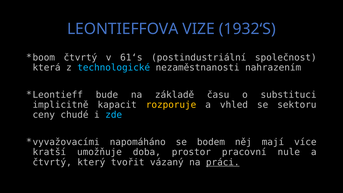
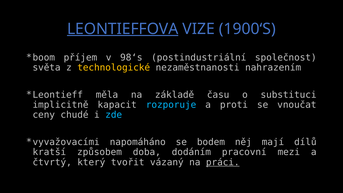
LEONTIEFFOVA underline: none -> present (123, 29)
1932‘S: 1932‘S -> 1900‘S (247, 29)
čtvrtý: čtvrtý -> příjem (80, 58)
61‘s: 61‘s -> 98‘s (131, 58)
která: která -> světa (47, 68)
technologické colour: light blue -> yellow (114, 68)
bude: bude -> měla (107, 95)
rozporuje colour: yellow -> light blue (171, 105)
vhled: vhled -> proti (234, 105)
sektoru: sektoru -> vnoučat (297, 105)
více: více -> dílů (305, 142)
umožňuje: umožňuje -> způsobem (99, 152)
prostor: prostor -> dodáním (191, 152)
nule: nule -> mezi (289, 152)
